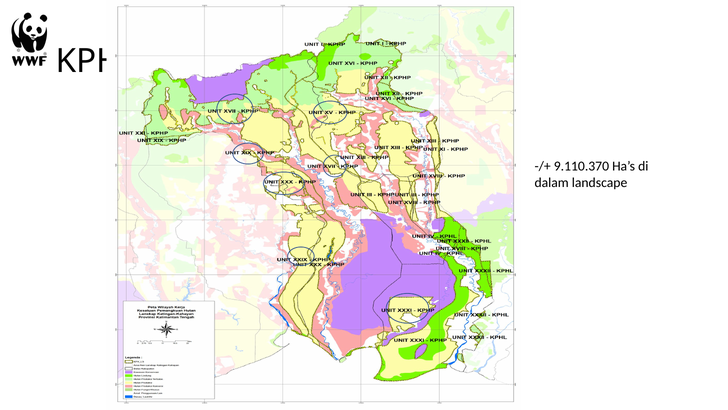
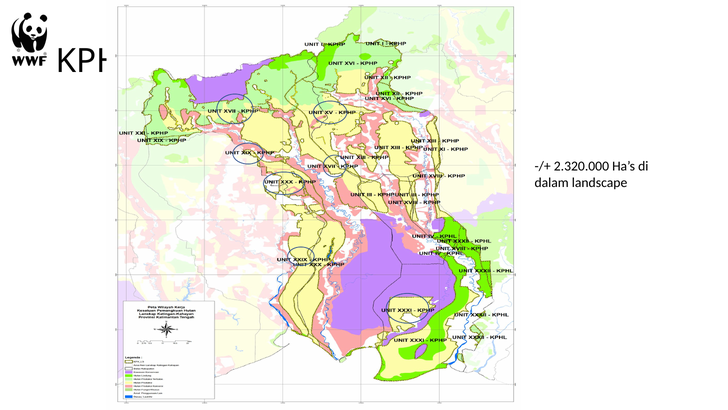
9.110.370: 9.110.370 -> 2.320.000 (581, 166)
